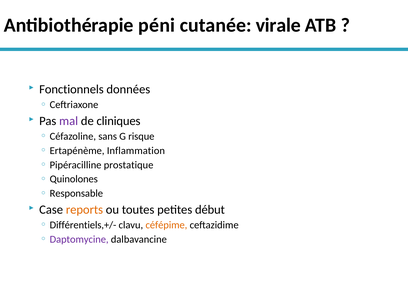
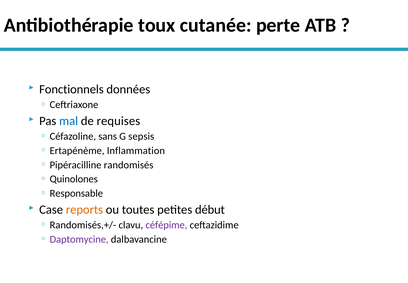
péni: péni -> toux (157, 25)
virale: virale -> perte (278, 25)
mal colour: purple -> blue (69, 121)
cliniques: cliniques -> requises (118, 121)
risque: risque -> sepsis (141, 136)
prostatique: prostatique -> randomisés (129, 165)
Différentiels,+/-: Différentiels,+/- -> Randomisés,+/- (83, 225)
céfépime colour: orange -> purple (166, 225)
